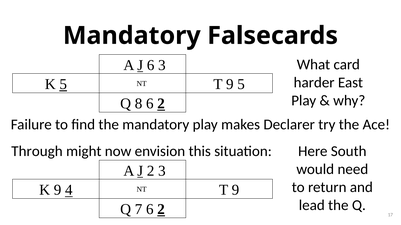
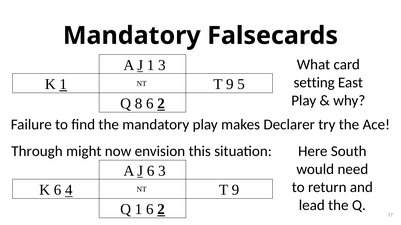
J 6: 6 -> 1 (151, 65)
harder: harder -> setting (314, 83)
K 5: 5 -> 1 (63, 84)
J 2: 2 -> 6 (151, 171)
K 9: 9 -> 6 (58, 190)
Q 7: 7 -> 1 (139, 210)
